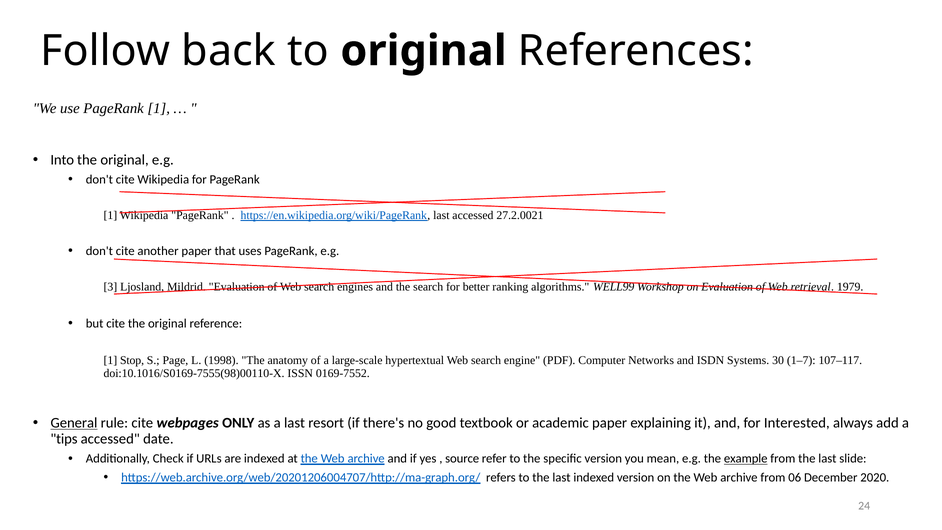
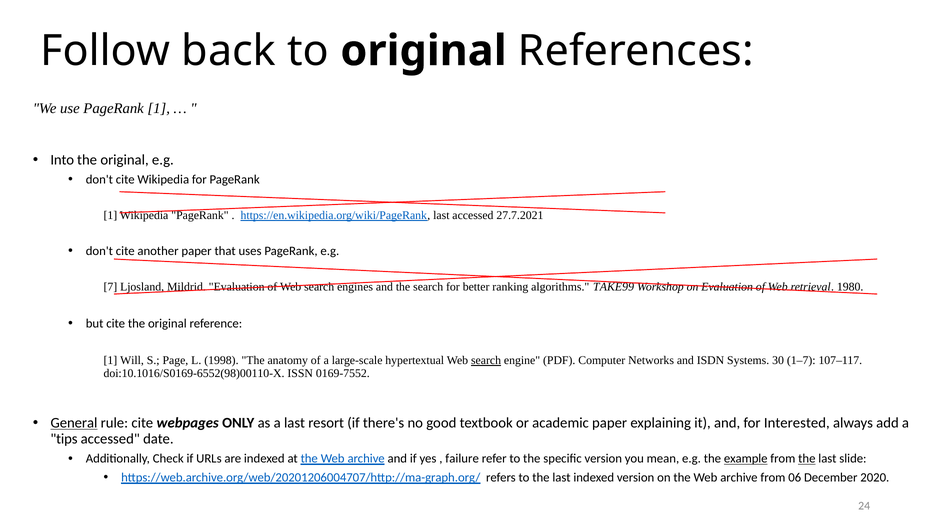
27.2.0021: 27.2.0021 -> 27.7.2021 (520, 215)
3: 3 -> 7 (110, 287)
WELL99: WELL99 -> TAKE99 (614, 287)
1979: 1979 -> 1980 (850, 287)
Stop: Stop -> Will (132, 360)
search underline: none -> present (486, 360)
doi:10.1016/S0169-7555(98)00110-X: doi:10.1016/S0169-7555(98)00110-X -> doi:10.1016/S0169-6552(98)00110-X (194, 373)
source: source -> failure (462, 459)
the underline: none -> present (807, 459)
